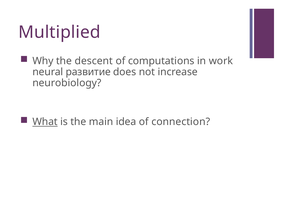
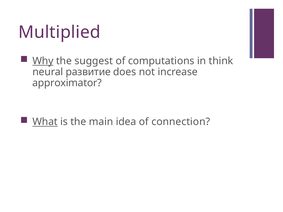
Why underline: none -> present (43, 61)
descent: descent -> suggest (94, 61)
work: work -> think (221, 61)
neurobiology: neurobiology -> approximator (67, 83)
